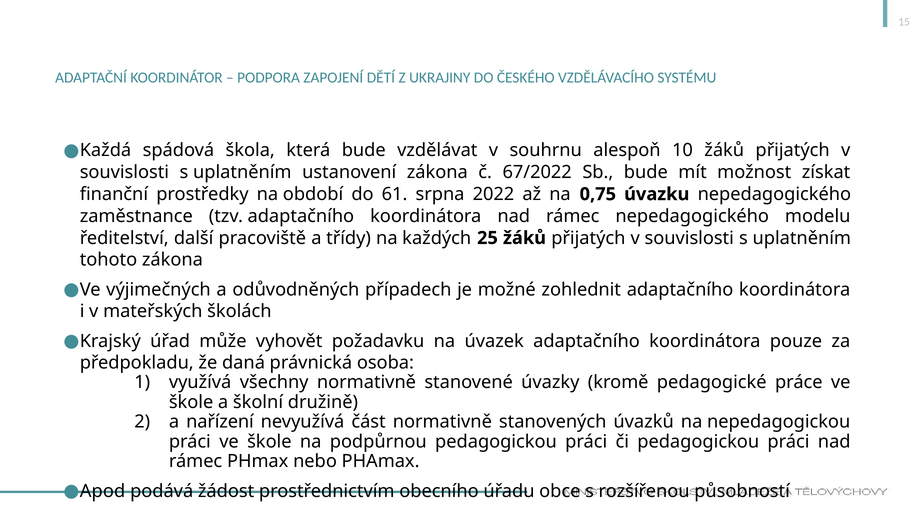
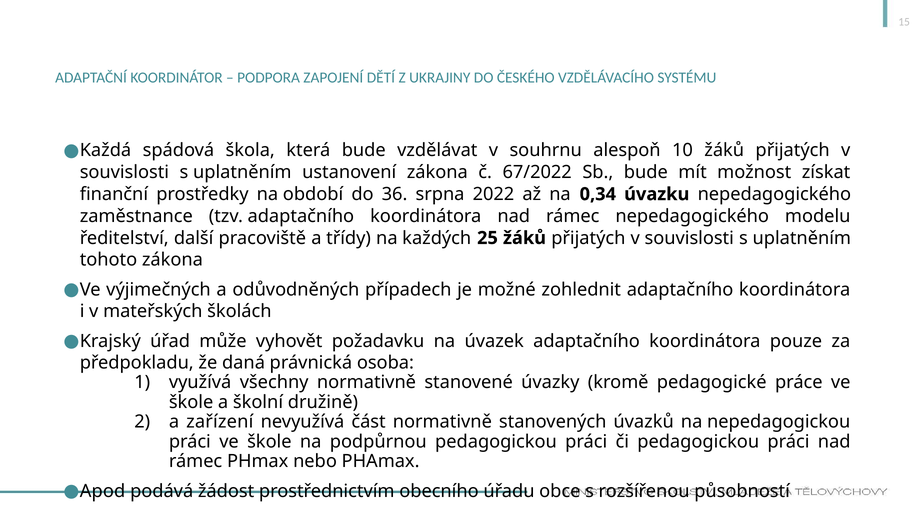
61: 61 -> 36 (395, 194)
0,75: 0,75 -> 0,34 (598, 194)
nařízení: nařízení -> zařízení (220, 422)
